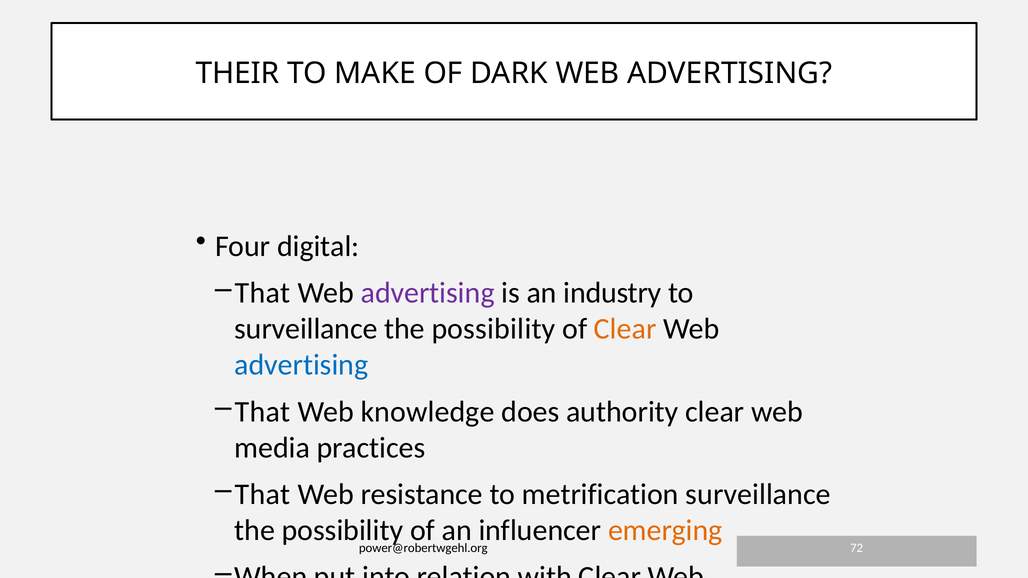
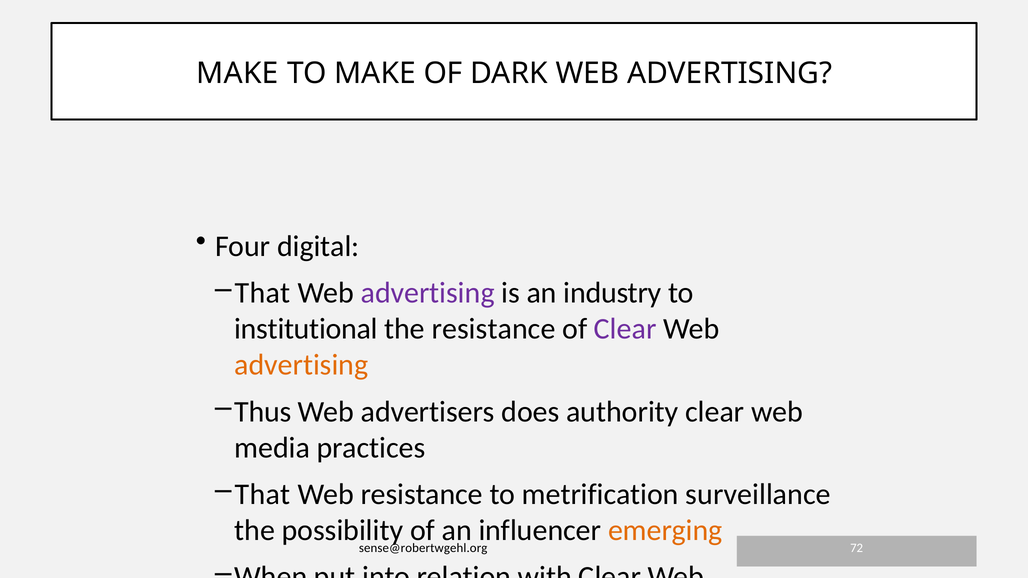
THEIR: THEIR -> MAKE (237, 73)
surveillance: surveillance -> institutional (306, 329)
possibility: possibility -> resistance (494, 329)
Clear colour: orange -> purple (625, 329)
advertising colour: blue -> orange (301, 365)
That: That -> Thus (263, 412)
knowledge: knowledge -> advertisers (428, 412)
power@robertwgehl.org: power@robertwgehl.org -> sense@robertwgehl.org (423, 548)
